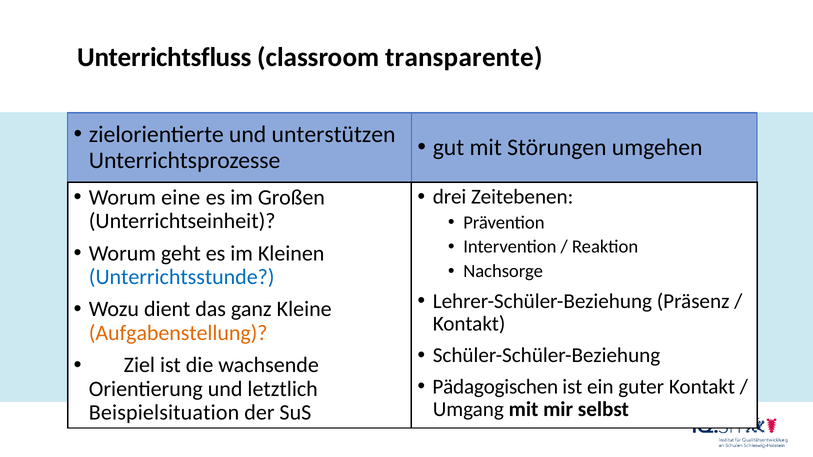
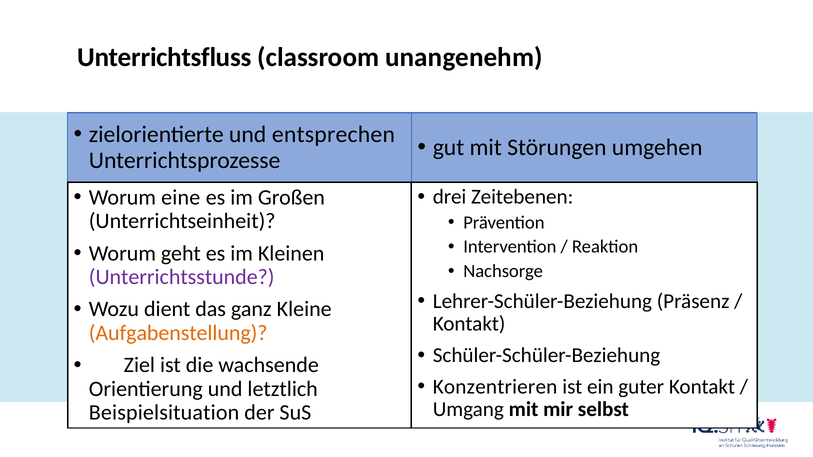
transparente: transparente -> unangenehm (464, 58)
unterstützen: unterstützen -> entsprechen (333, 135)
Unterrichtsstunde colour: blue -> purple (182, 277)
Pädagogischen: Pädagogischen -> Konzentrieren (495, 387)
